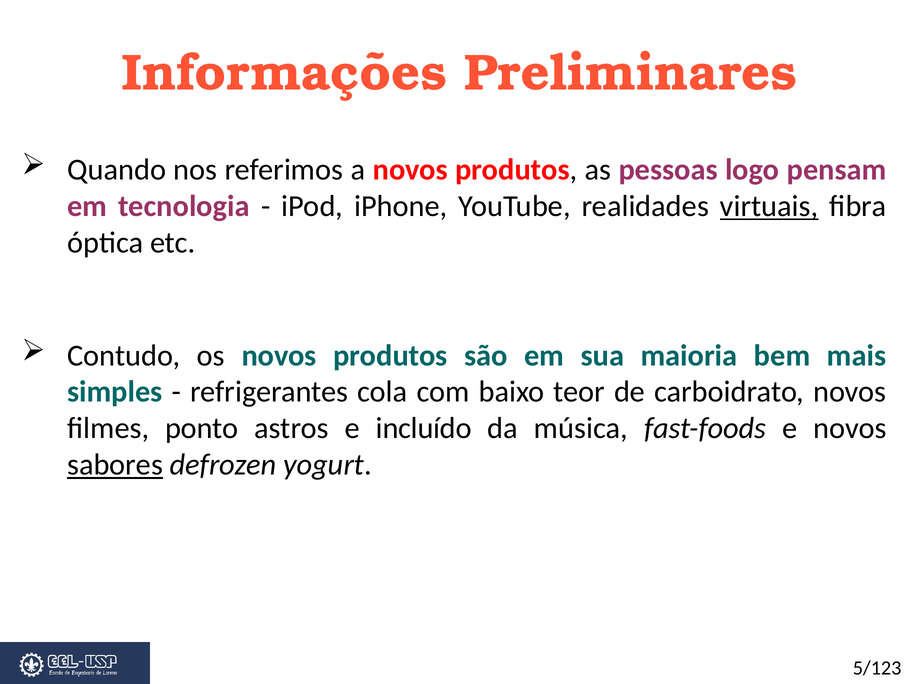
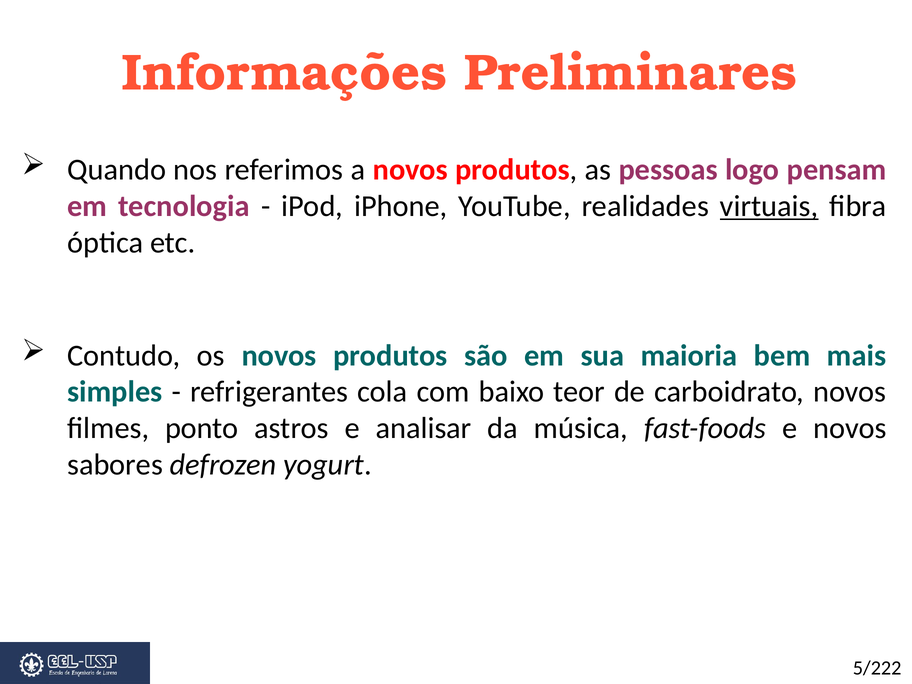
incluído: incluído -> analisar (424, 428)
sabores underline: present -> none (115, 465)
5/123: 5/123 -> 5/222 (877, 668)
